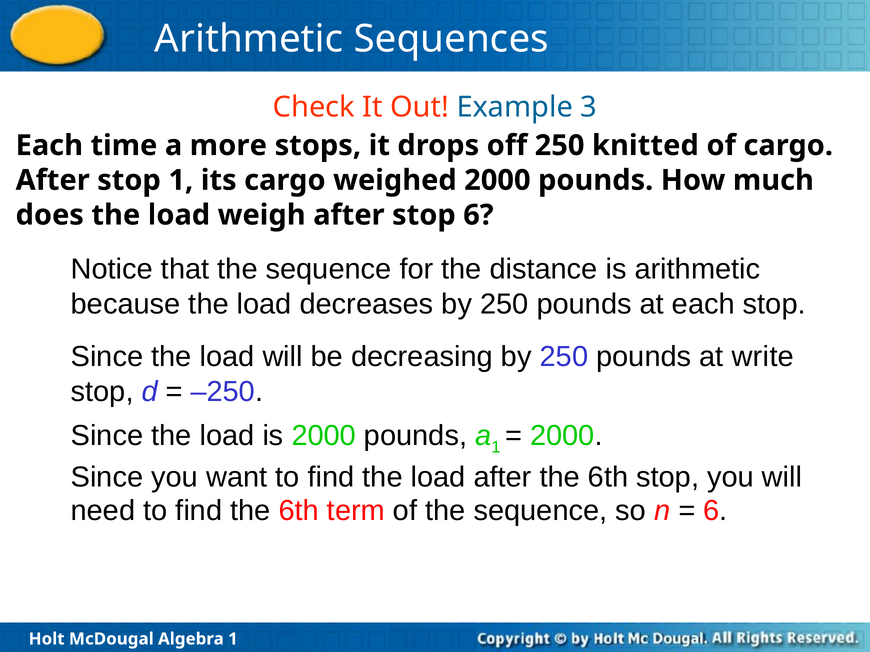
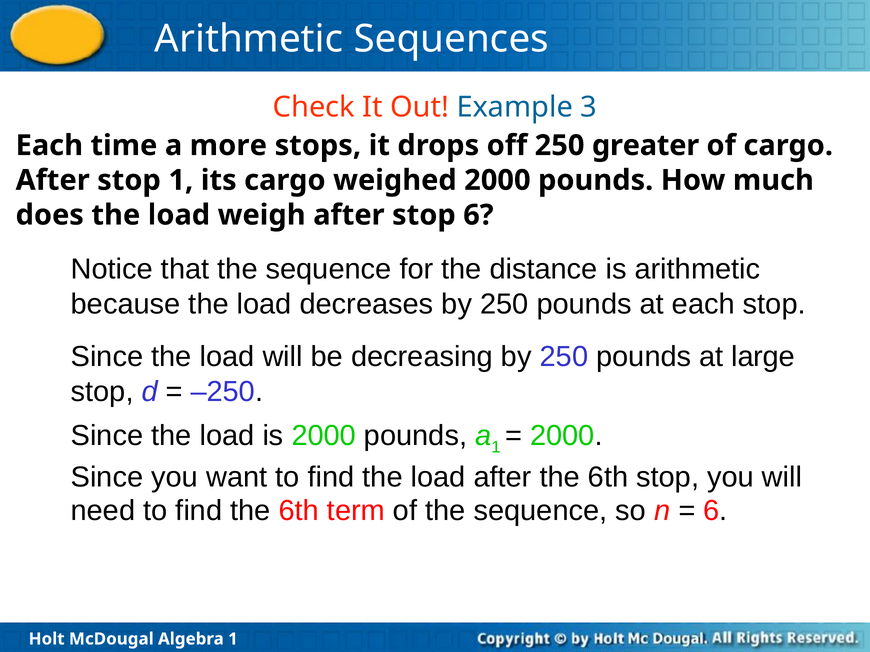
knitted: knitted -> greater (646, 146)
write: write -> large (763, 357)
